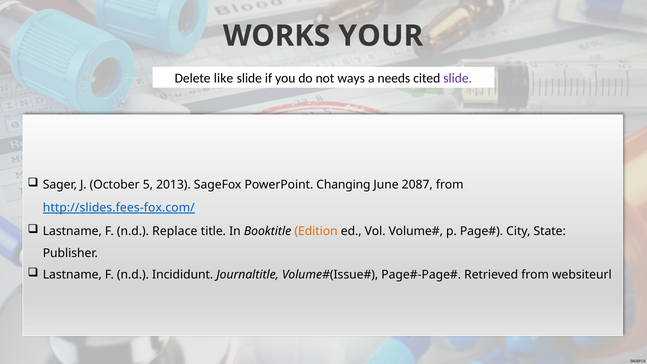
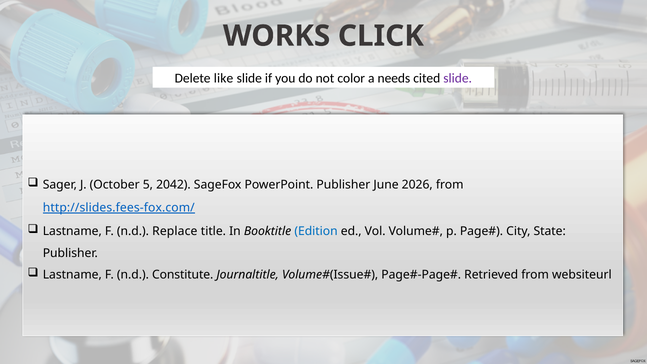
YOUR: YOUR -> CLICK (381, 36)
ways: ways -> color (351, 78)
2013: 2013 -> 2042 (173, 185)
PowerPoint Changing: Changing -> Publisher (343, 185)
2087: 2087 -> 2026 (417, 185)
Edition colour: orange -> blue (316, 231)
Incididunt: Incididunt -> Constitute (183, 275)
